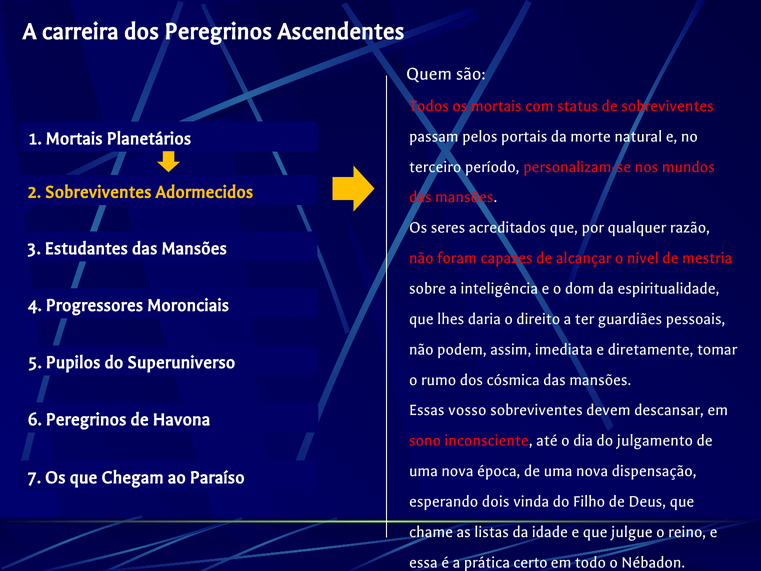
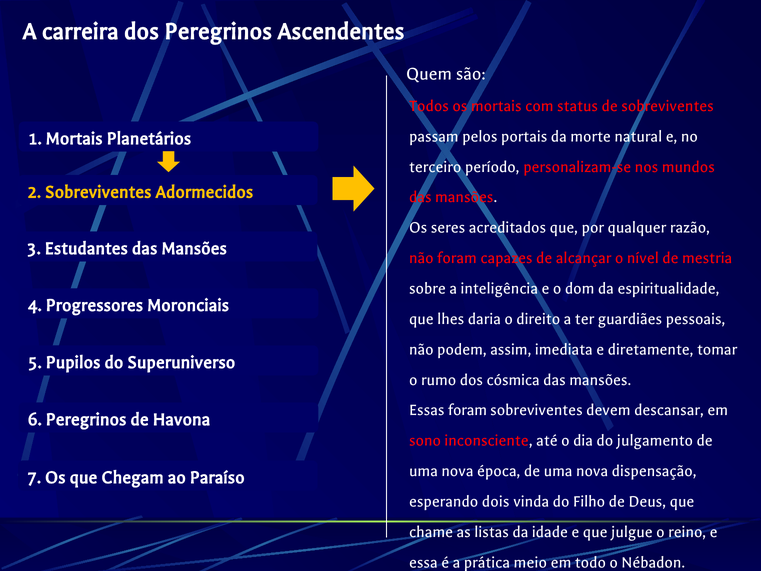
Essas vosso: vosso -> foram (467, 410)
certo: certo -> meio (530, 562)
